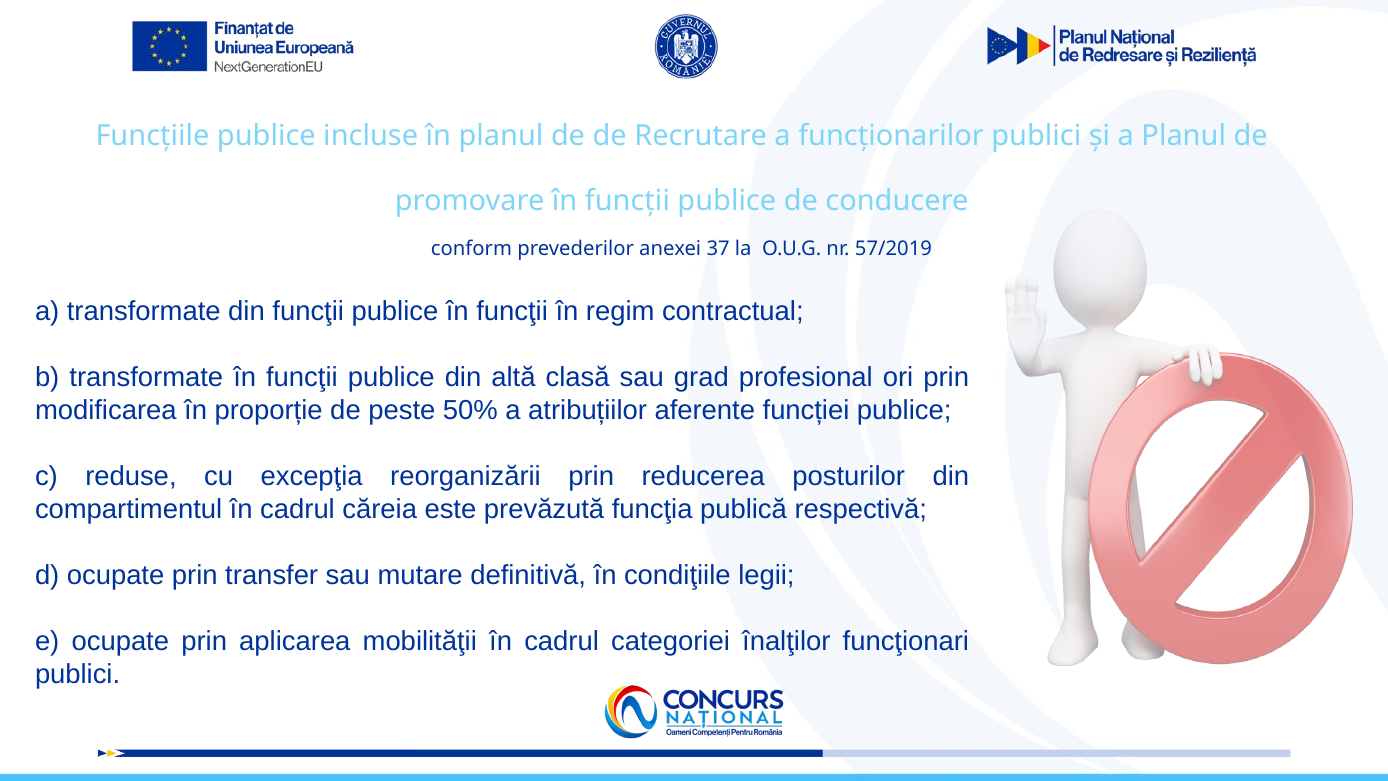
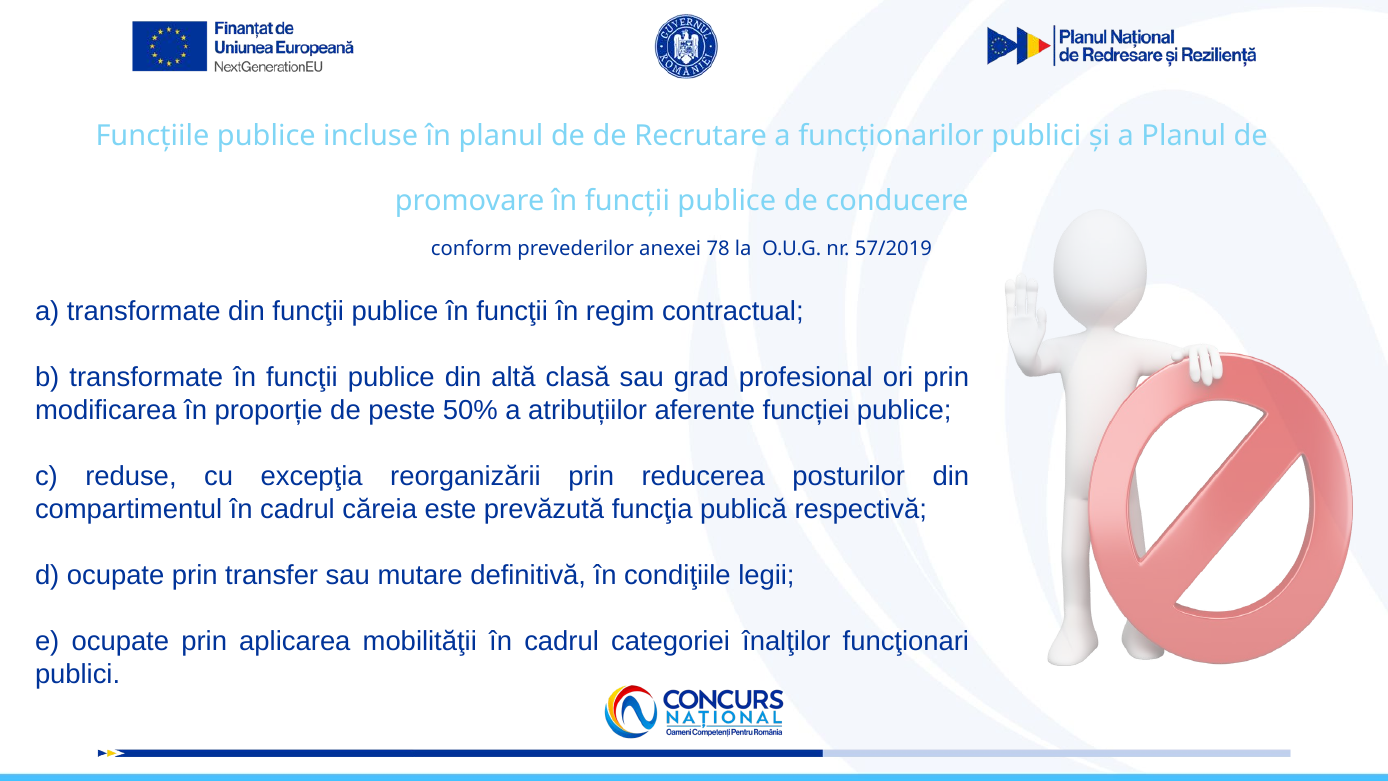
37: 37 -> 78 (718, 249)
